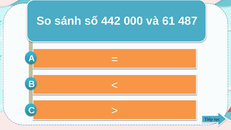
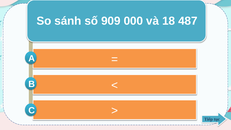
442: 442 -> 909 (111, 21)
61: 61 -> 18 (169, 21)
